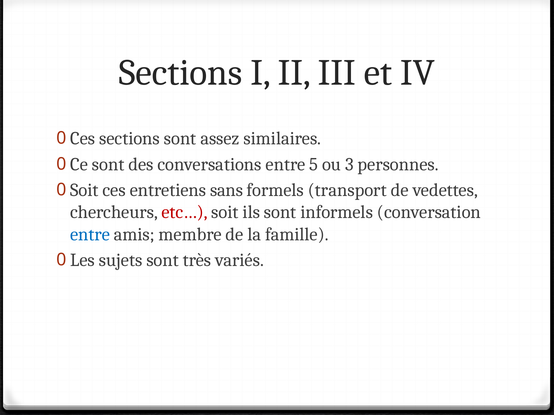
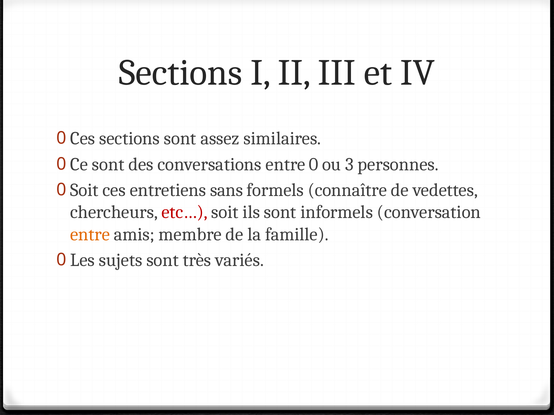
entre 5: 5 -> 0 (314, 164)
transport: transport -> connaître (347, 190)
entre colour: blue -> orange (90, 235)
